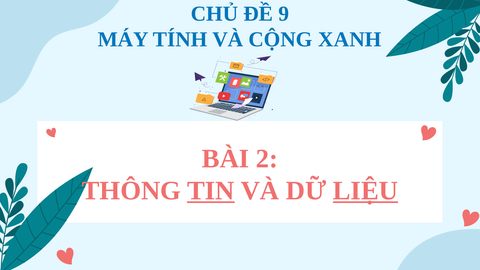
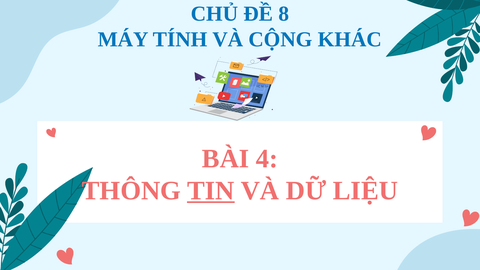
9: 9 -> 8 (284, 14)
XANH: XANH -> KHÁC (350, 39)
2: 2 -> 4 (267, 159)
LIỆU underline: present -> none (365, 191)
